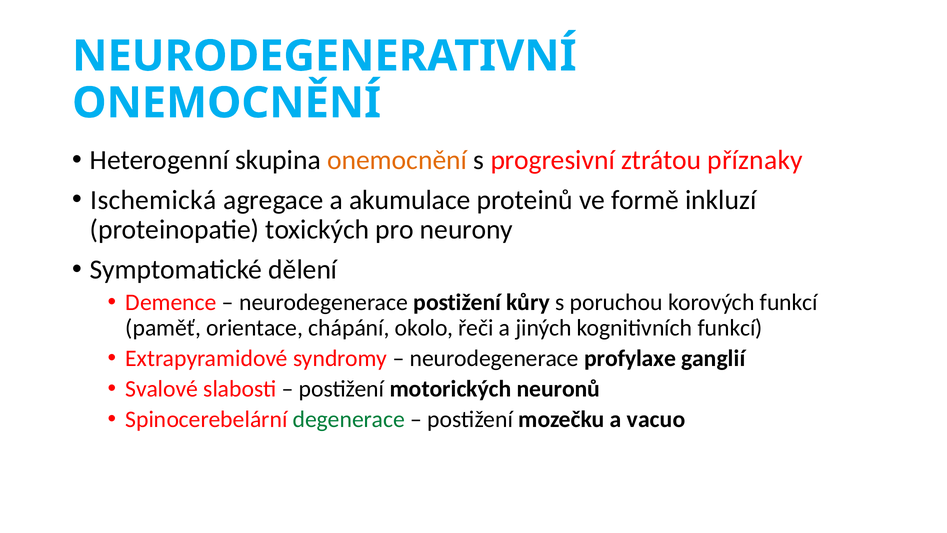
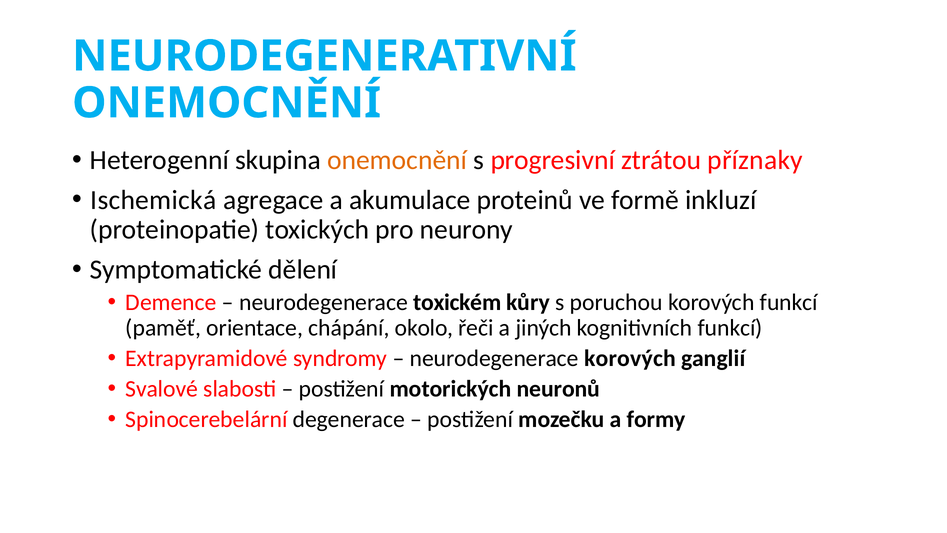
neurodegenerace postižení: postižení -> toxickém (457, 302)
neurodegenerace profylaxe: profylaxe -> korových (630, 358)
degenerace colour: green -> black (349, 419)
vacuo: vacuo -> formy (656, 419)
